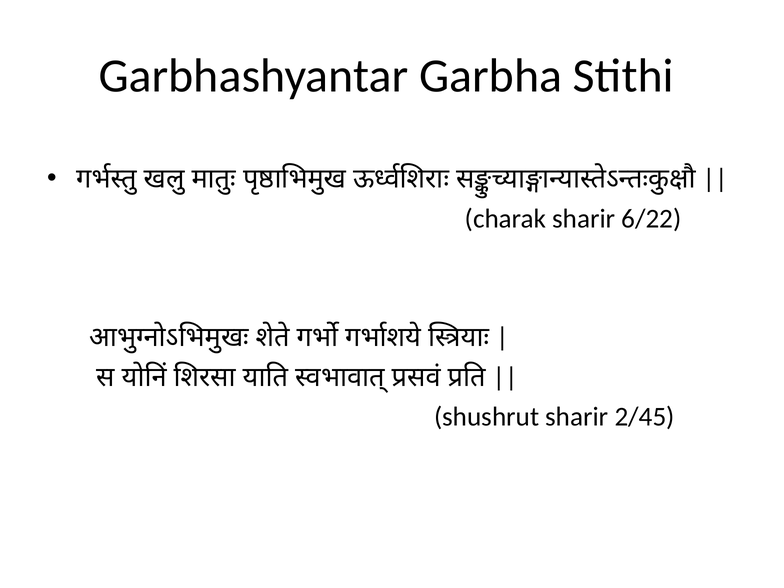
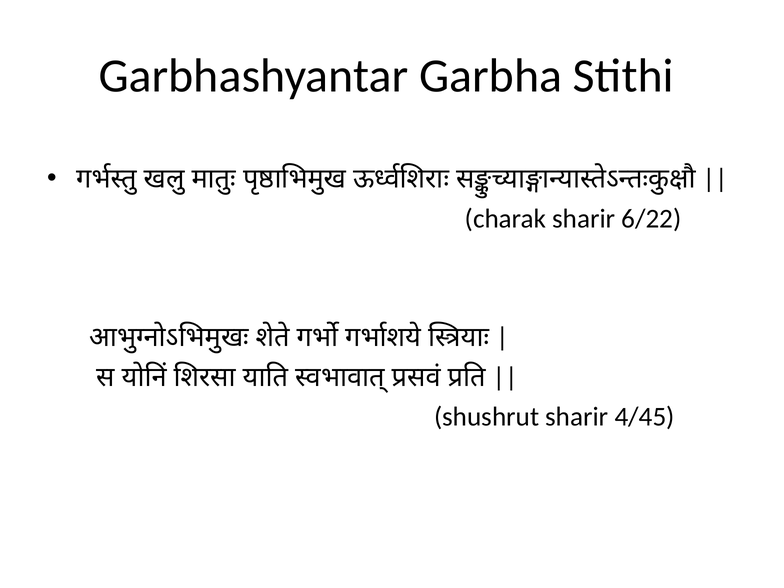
2/45: 2/45 -> 4/45 (645, 417)
